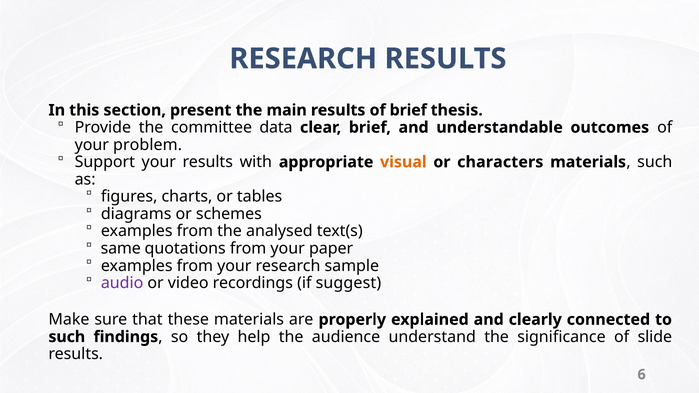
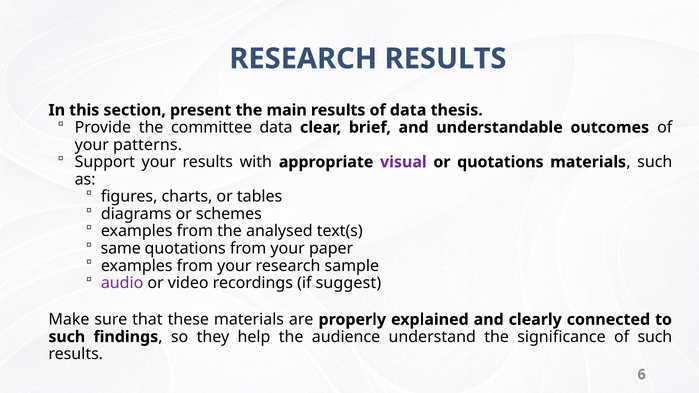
of brief: brief -> data (408, 110)
problem: problem -> patterns (148, 145)
visual colour: orange -> purple (403, 162)
or characters: characters -> quotations (500, 162)
of slide: slide -> such (655, 337)
